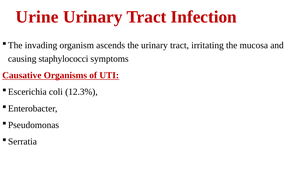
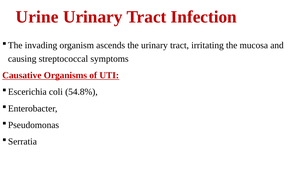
staphylococci: staphylococci -> streptococcal (63, 59)
12.3%: 12.3% -> 54.8% (81, 92)
